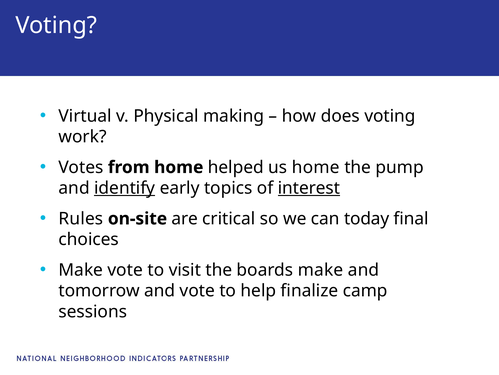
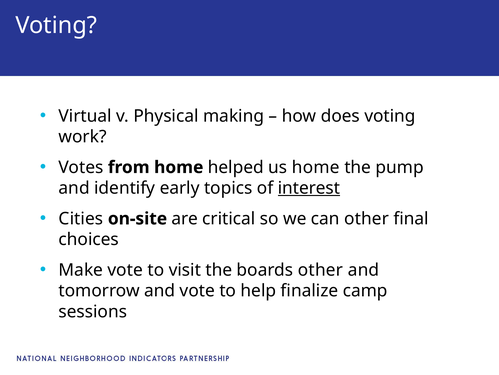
identify underline: present -> none (125, 188)
Rules: Rules -> Cities (81, 218)
can today: today -> other (367, 218)
boards make: make -> other (320, 270)
